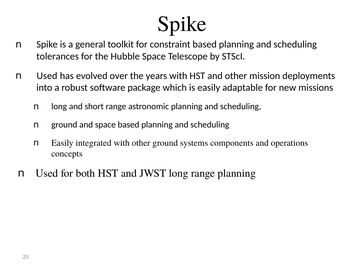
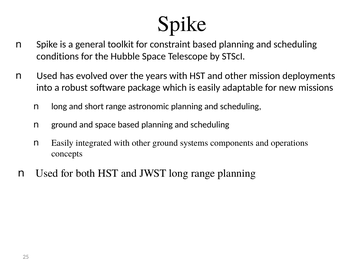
tolerances: tolerances -> conditions (58, 56)
